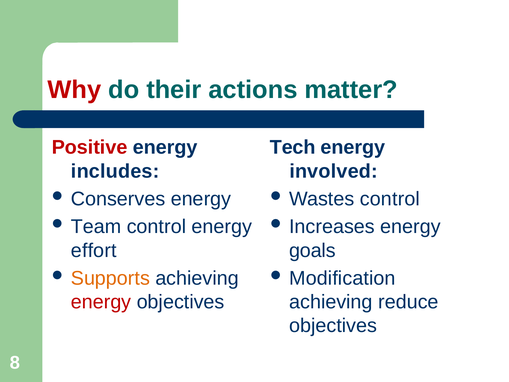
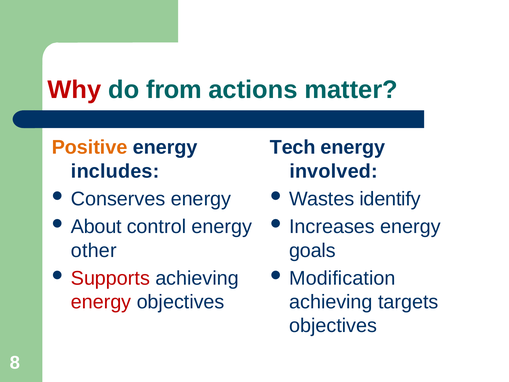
their: their -> from (174, 90)
Positive colour: red -> orange (90, 147)
Wastes control: control -> identify (390, 199)
Team: Team -> About (96, 227)
effort: effort -> other (94, 250)
Supports colour: orange -> red (110, 278)
reduce: reduce -> targets (408, 302)
